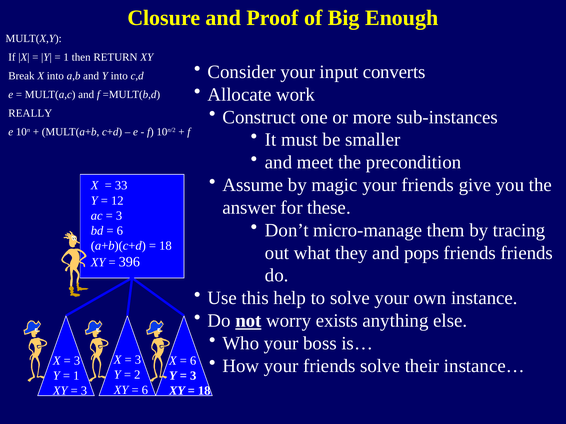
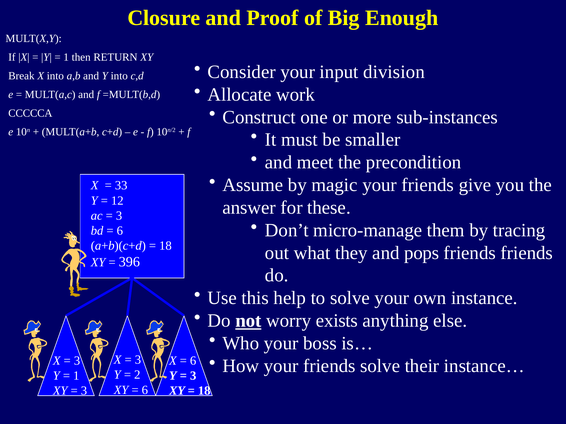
converts: converts -> division (394, 72)
REALLY: REALLY -> CCCCCA (30, 113)
